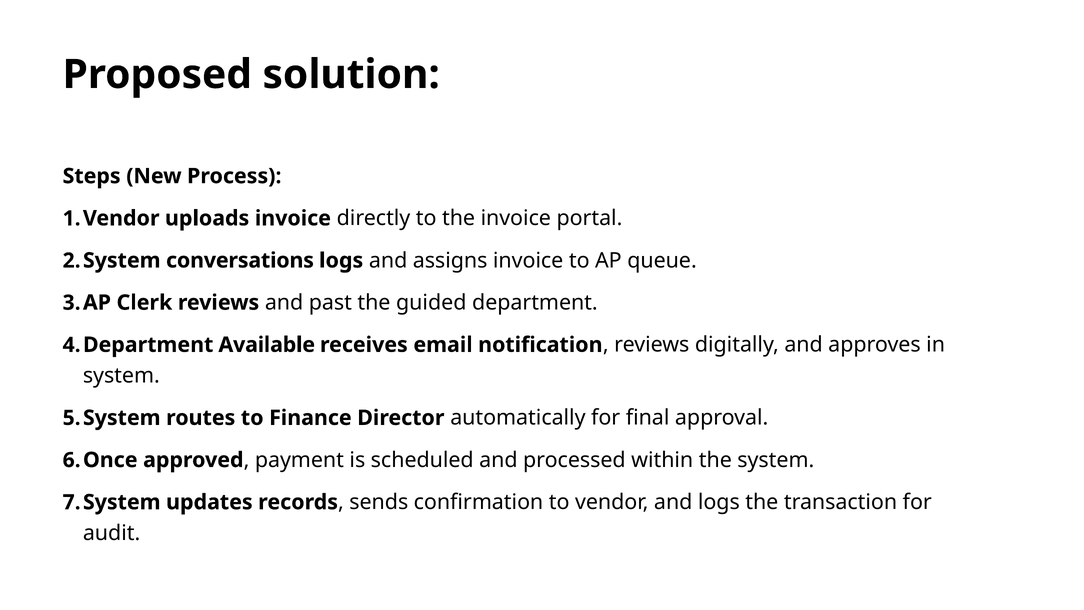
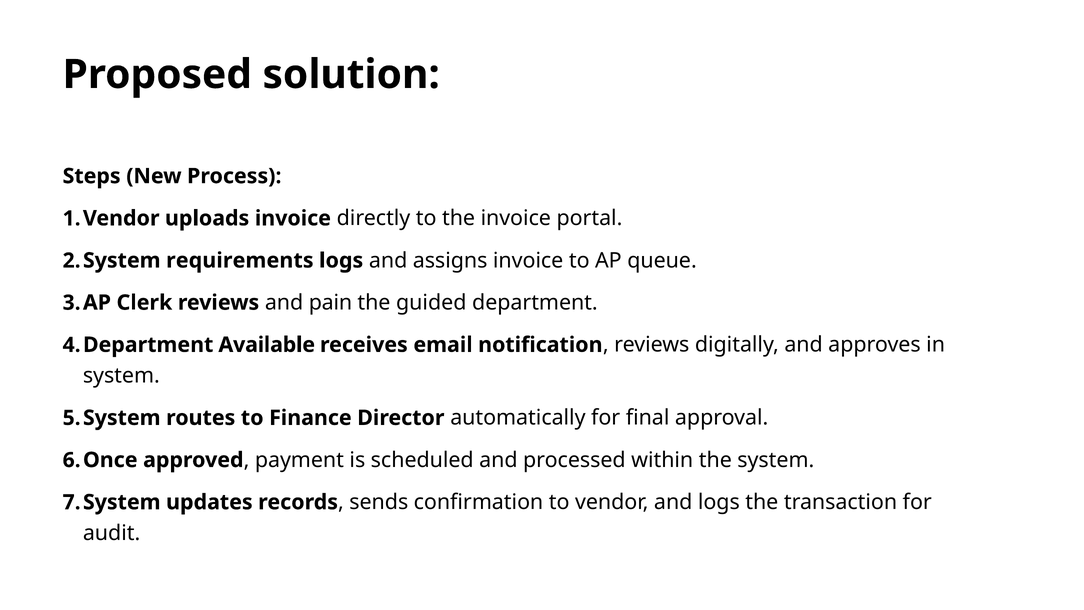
conversations: conversations -> requirements (240, 260)
past: past -> pain (330, 303)
